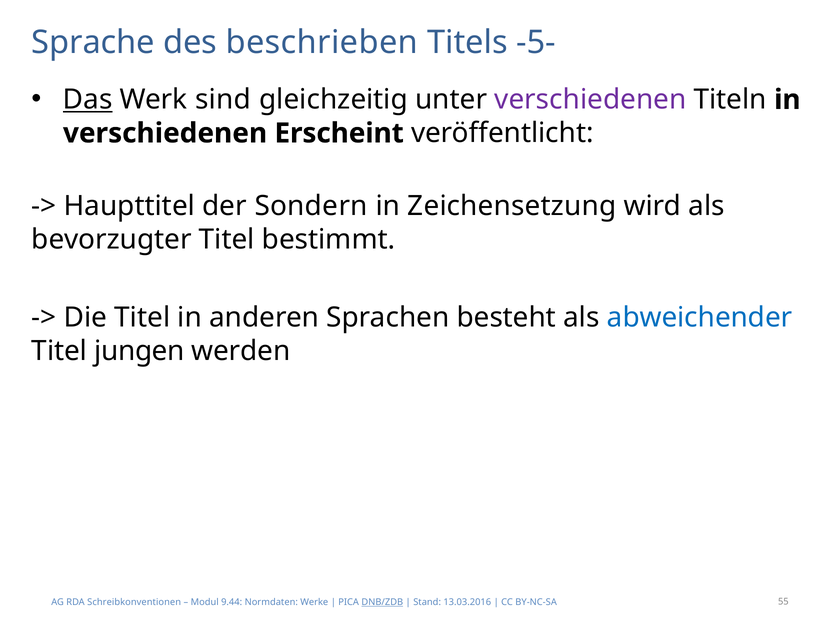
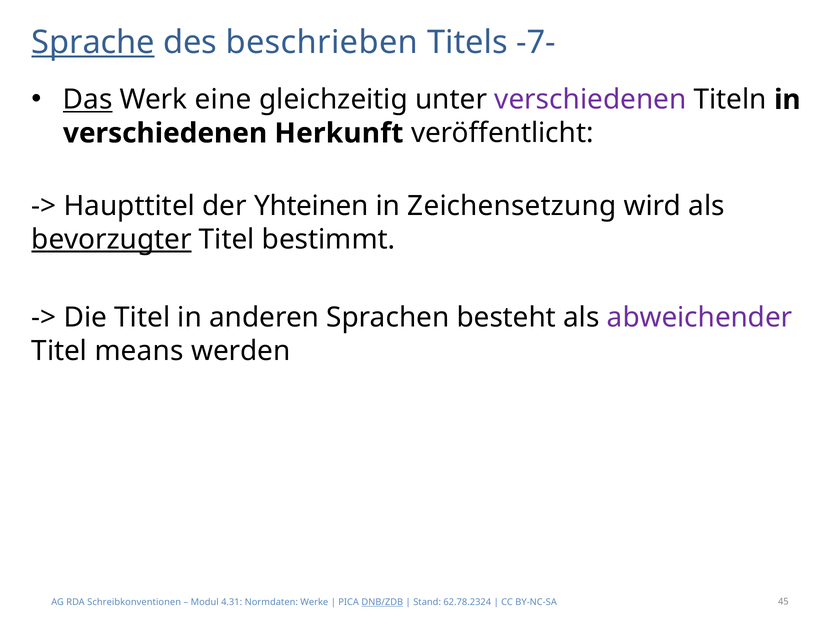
Sprache underline: none -> present (93, 42)
-5-: -5- -> -7- (536, 42)
sind: sind -> eine (223, 100)
Erscheint: Erscheint -> Herkunft (339, 133)
Sondern: Sondern -> Yhteinen (311, 206)
bevorzugter underline: none -> present (112, 240)
abweichender colour: blue -> purple (700, 318)
jungen: jungen -> means (139, 351)
9.44: 9.44 -> 4.31 (232, 602)
13.03.2016: 13.03.2016 -> 62.78.2324 (467, 602)
55: 55 -> 45 (783, 602)
